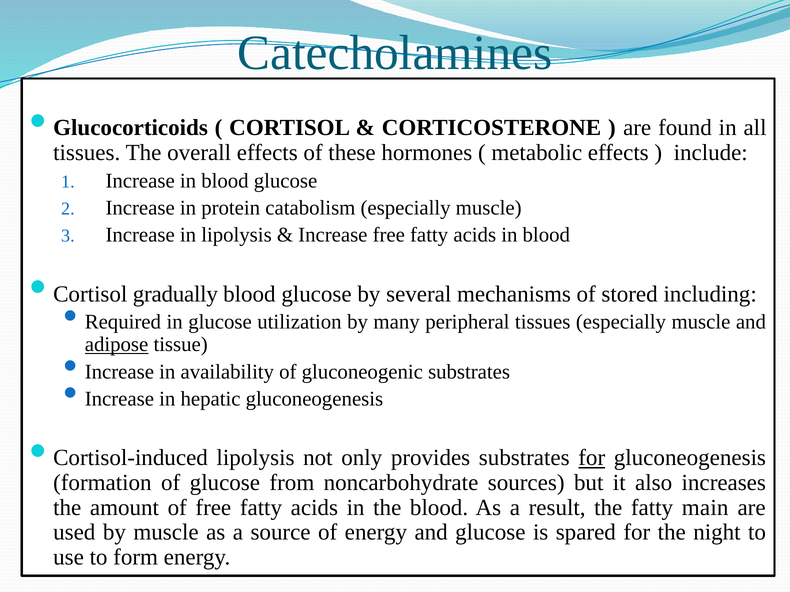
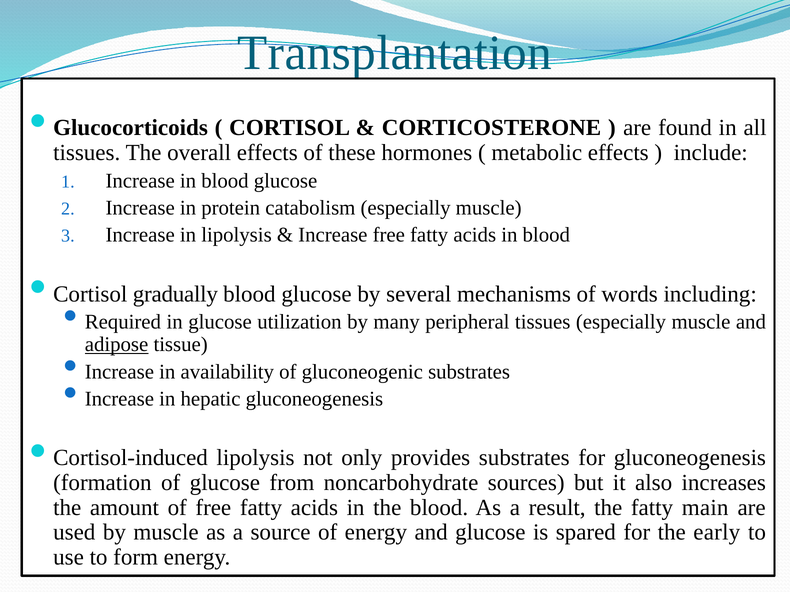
Catecholamines: Catecholamines -> Transplantation (395, 53)
stored: stored -> words (630, 294)
for underline: present -> none (592, 458)
night: night -> early (717, 533)
